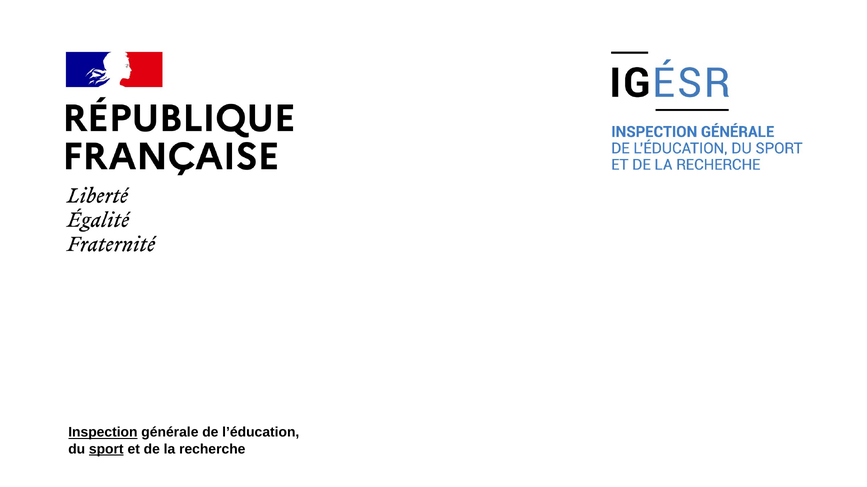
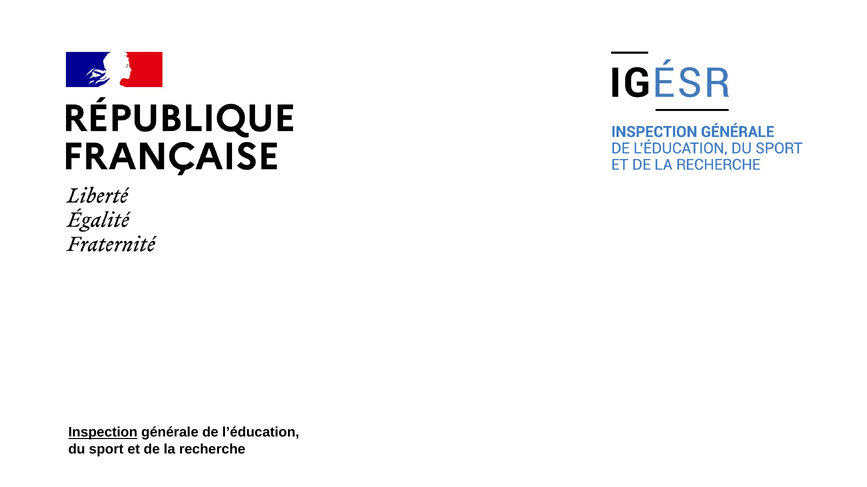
sport underline: present -> none (106, 450)
